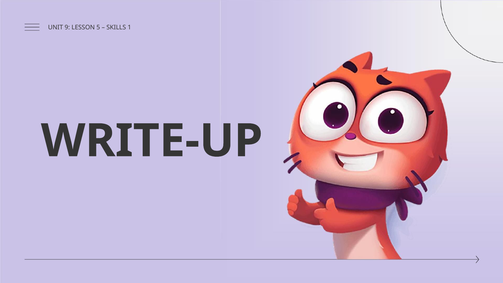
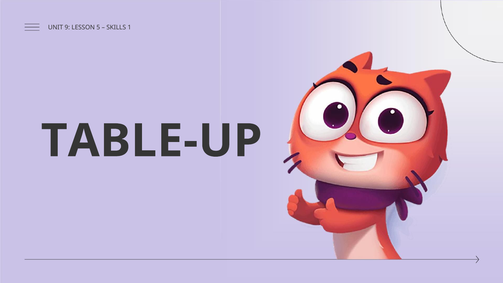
WRITE-UP: WRITE-UP -> TABLE-UP (152, 141)
